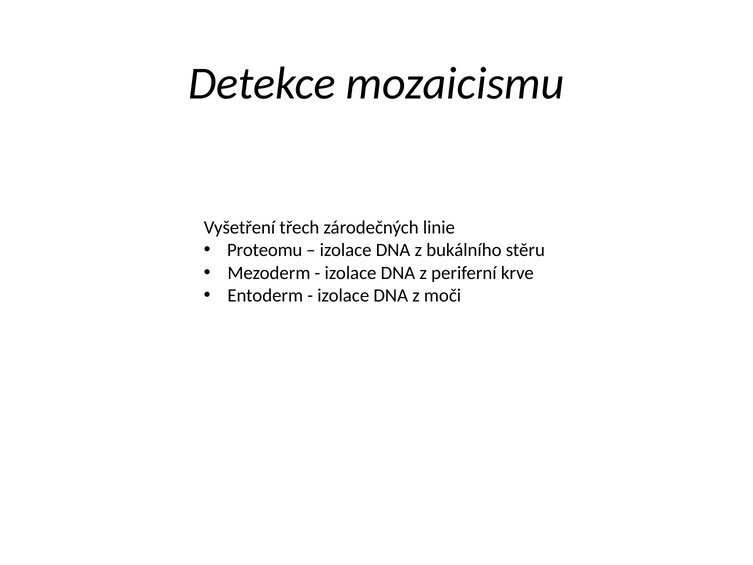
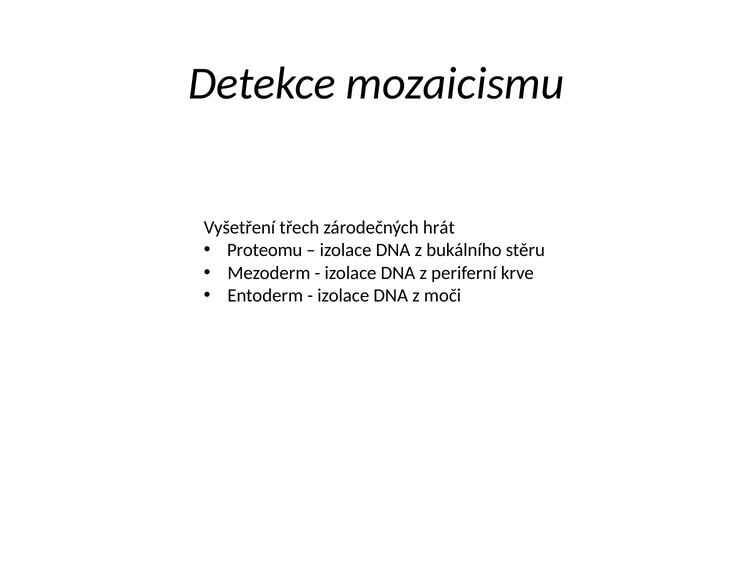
linie: linie -> hrát (439, 228)
